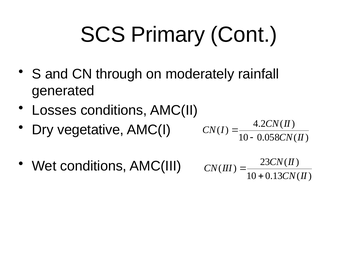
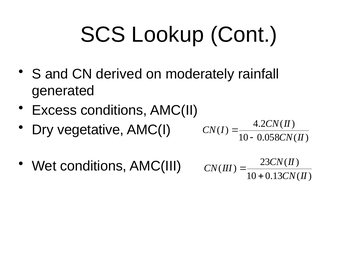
Primary: Primary -> Lookup (168, 35)
through: through -> derived (119, 74)
Losses: Losses -> Excess (54, 110)
